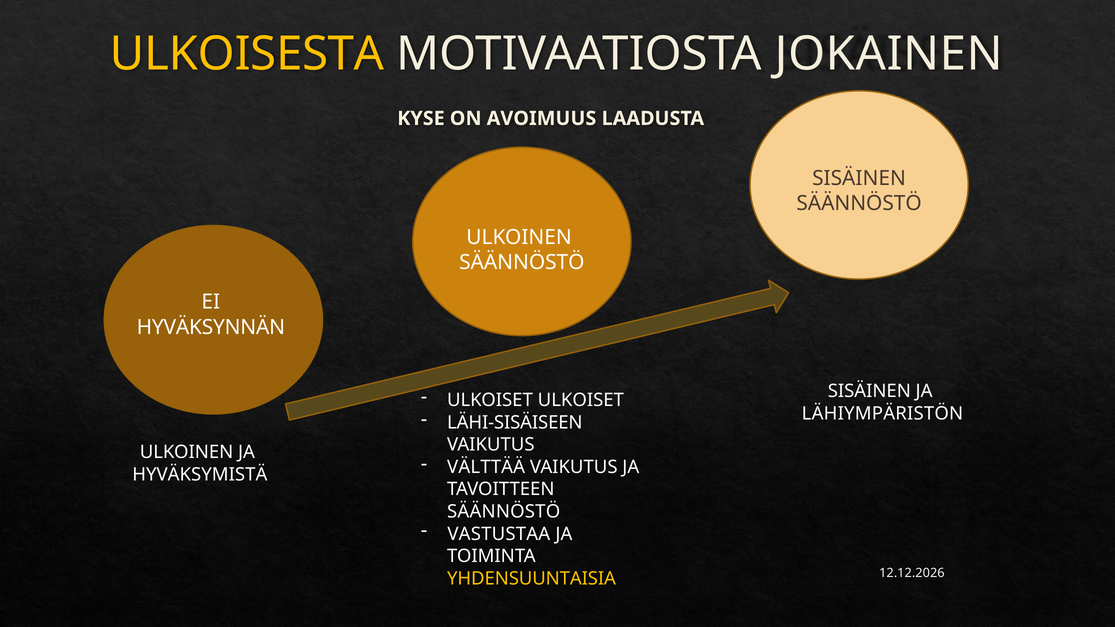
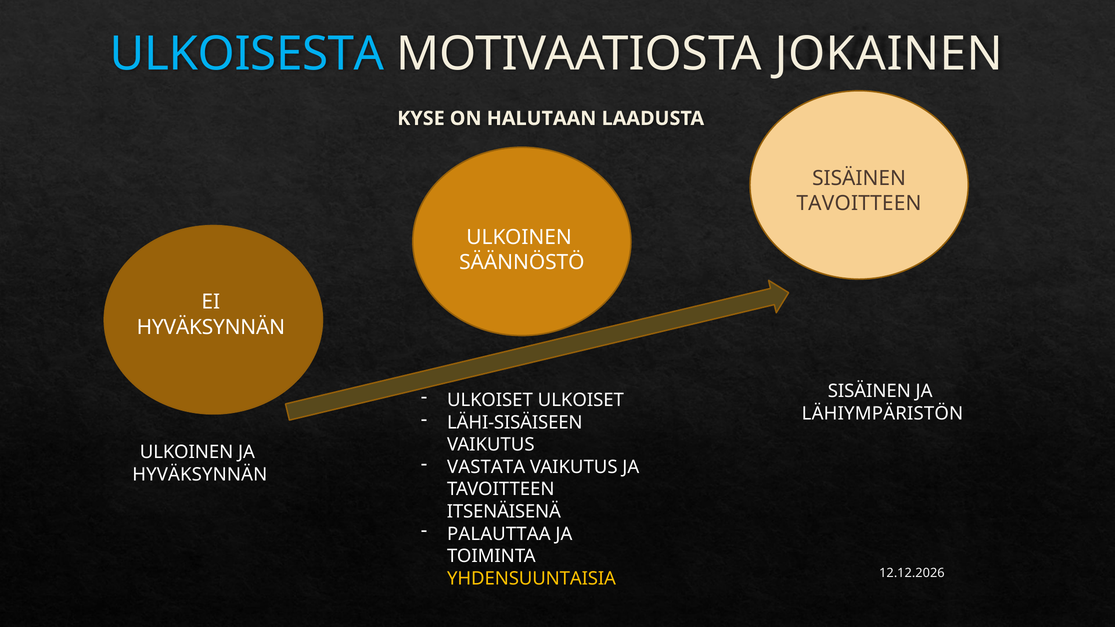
ULKOISESTA colour: yellow -> light blue (247, 54)
AVOIMUUS: AVOIMUUS -> HALUTAAN (542, 118)
SÄÄNNÖSTÖ: SÄÄNNÖSTÖ -> TAVOITTEEN (859, 203)
VÄLTTÄÄ: VÄLTTÄÄ -> VASTATA (486, 467)
HYVÄKSYMISTÄ: HYVÄKSYMISTÄ -> HYVÄKSYNNÄN (200, 475)
SÄÄNNÖSTÖ: SÄÄNNÖSTÖ -> ITSENÄISENÄ (504, 512)
VASTUSTAA: VASTUSTAA -> PALAUTTAA (499, 534)
